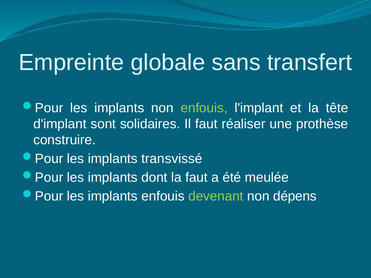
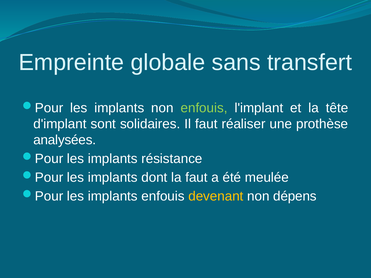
construire: construire -> analysées (65, 140)
transvissé: transvissé -> résistance (172, 159)
devenant colour: light green -> yellow (216, 196)
